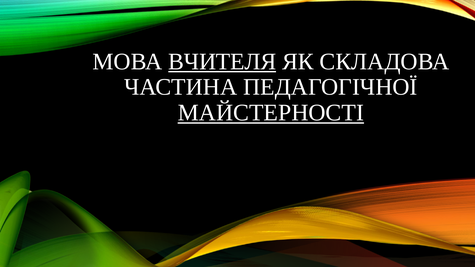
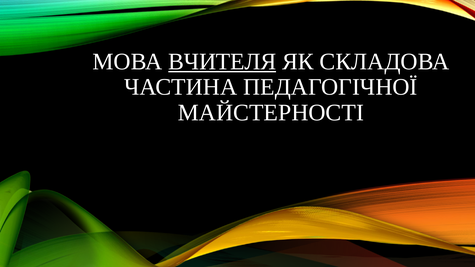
МАЙСТЕРНОСТІ underline: present -> none (271, 113)
